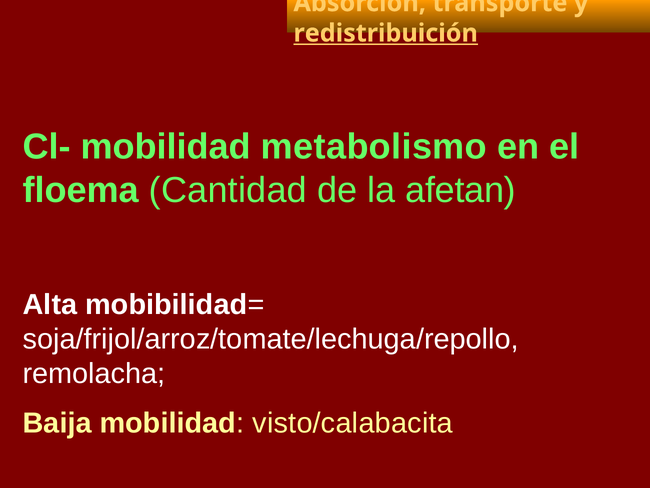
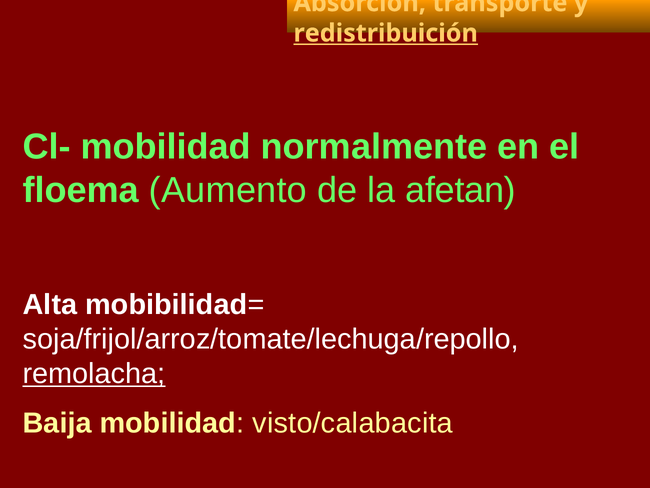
metabolismo: metabolismo -> normalmente (374, 147)
Cantidad: Cantidad -> Aumento (228, 190)
remolacha underline: none -> present (94, 374)
